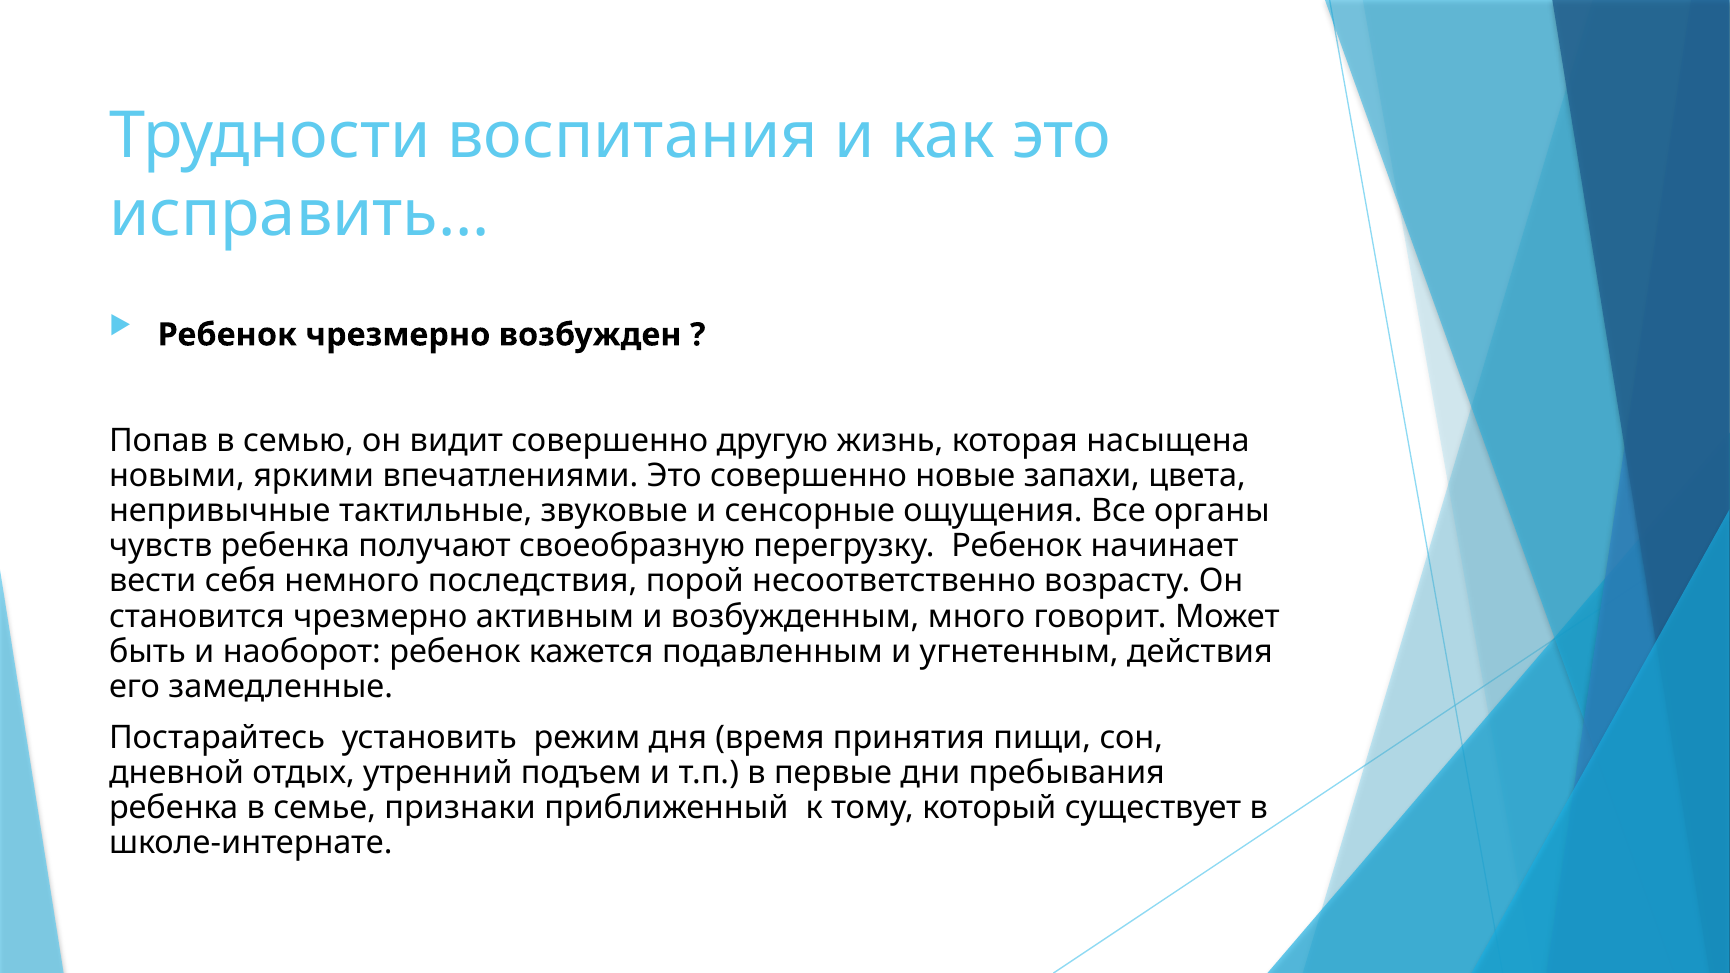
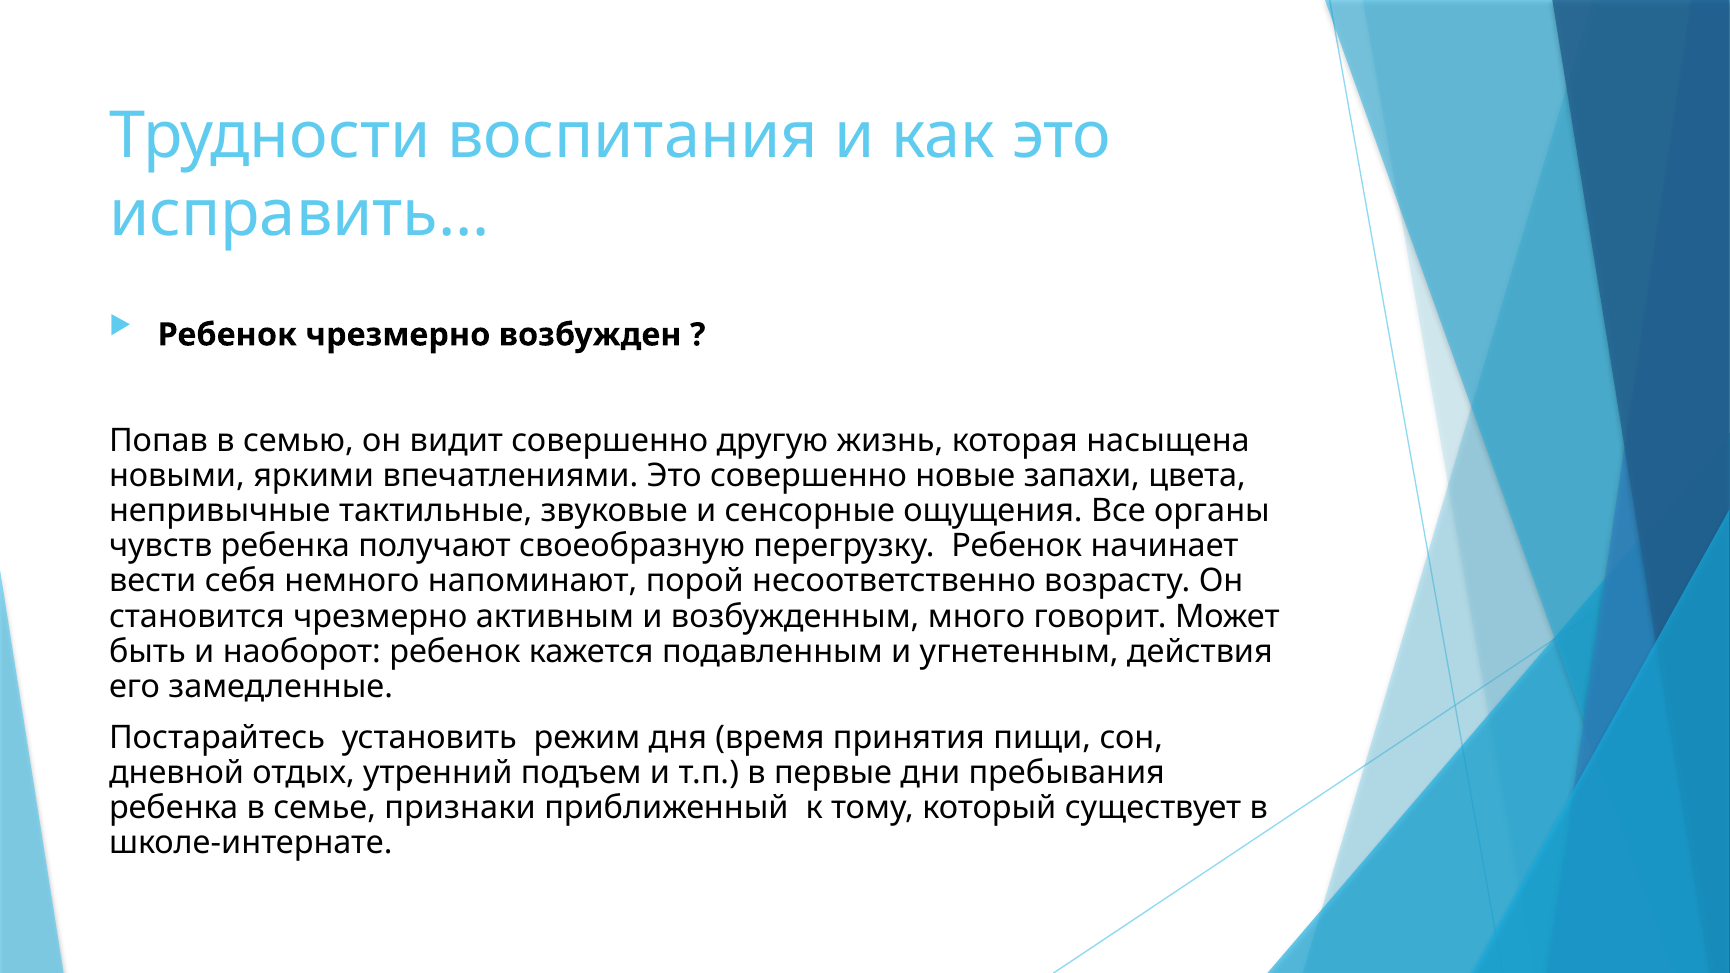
последствия: последствия -> напоминают (533, 581)
